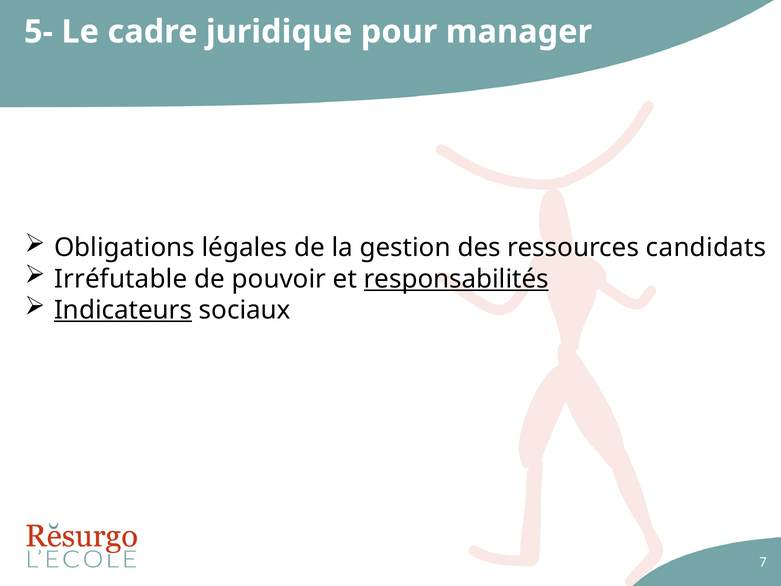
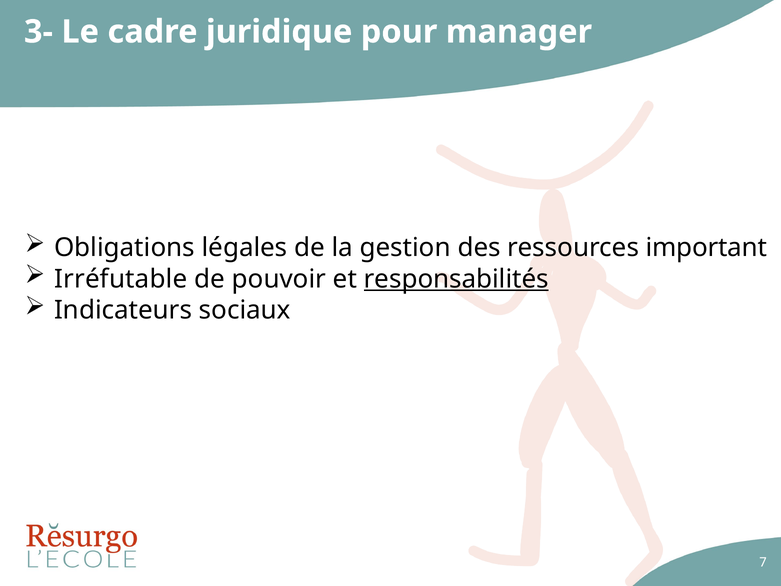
5-: 5- -> 3- (38, 32)
candidats: candidats -> important (706, 248)
Indicateurs underline: present -> none (123, 310)
